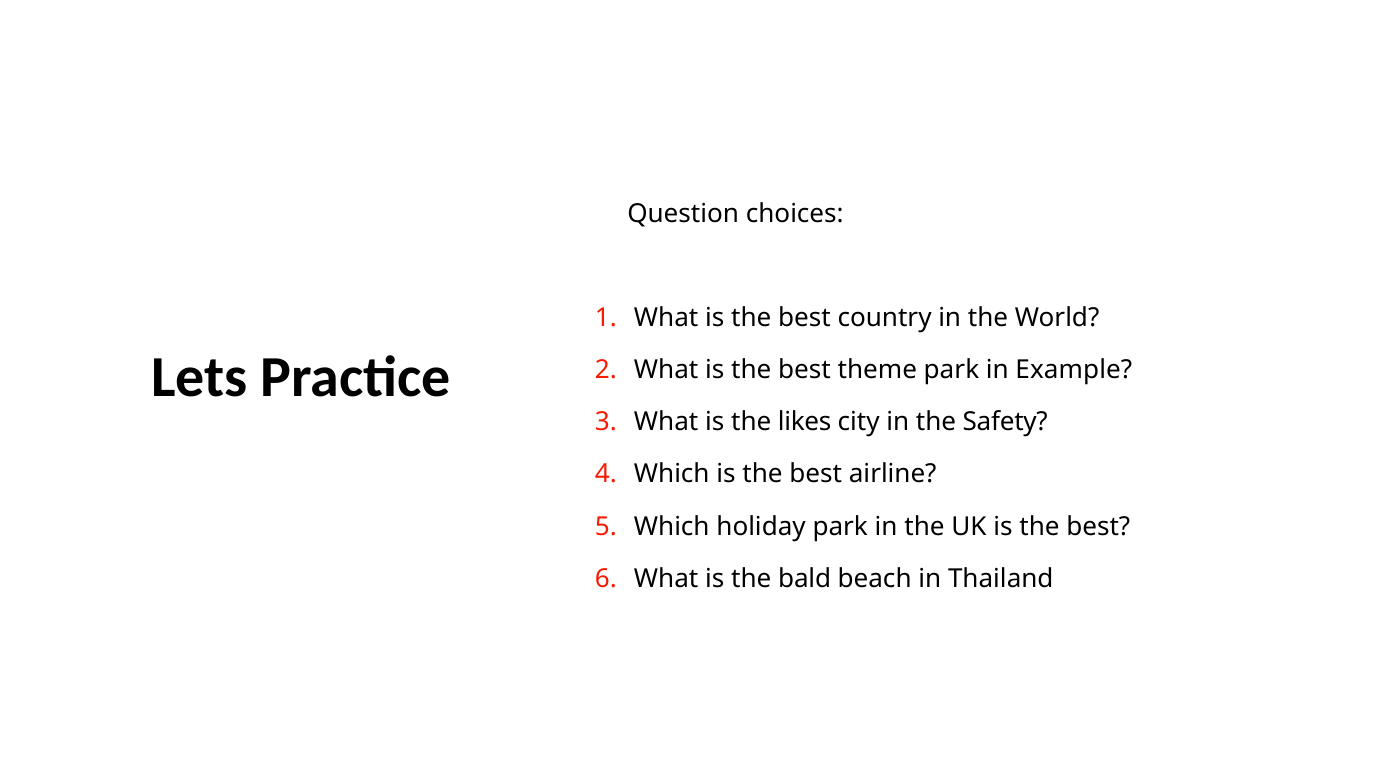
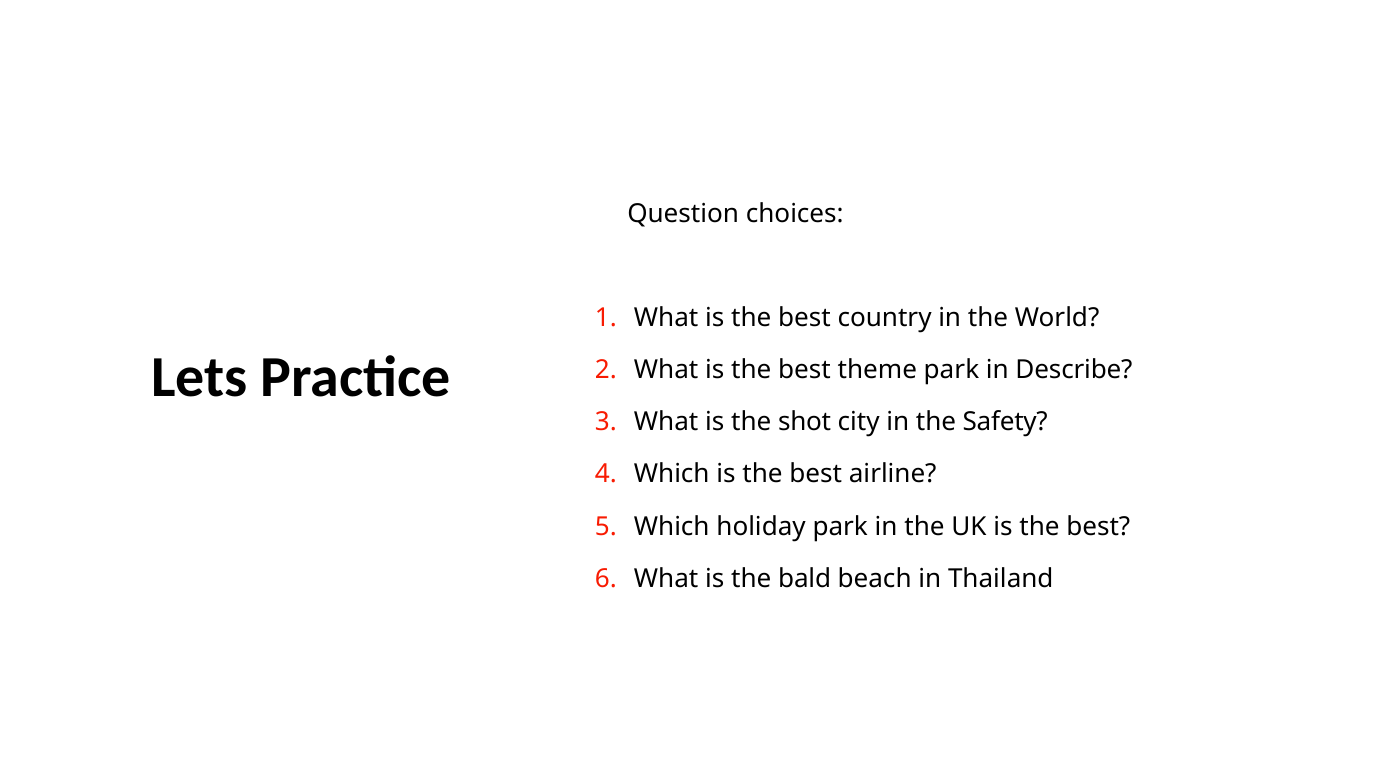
Example: Example -> Describe (1074, 370)
likes: likes -> shot (805, 422)
